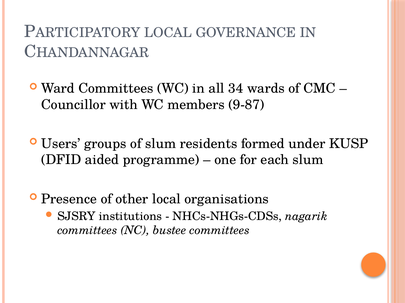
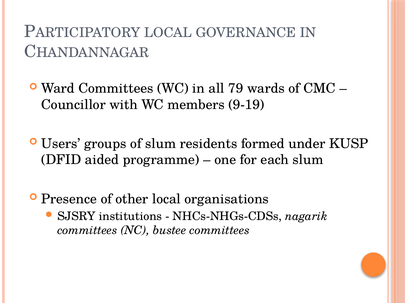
34: 34 -> 79 (236, 89)
9-87: 9-87 -> 9-19 (246, 105)
